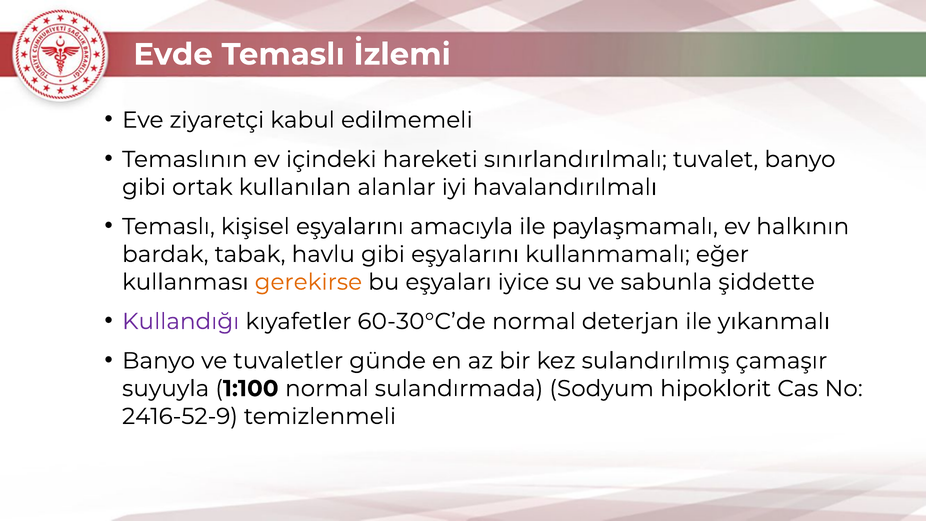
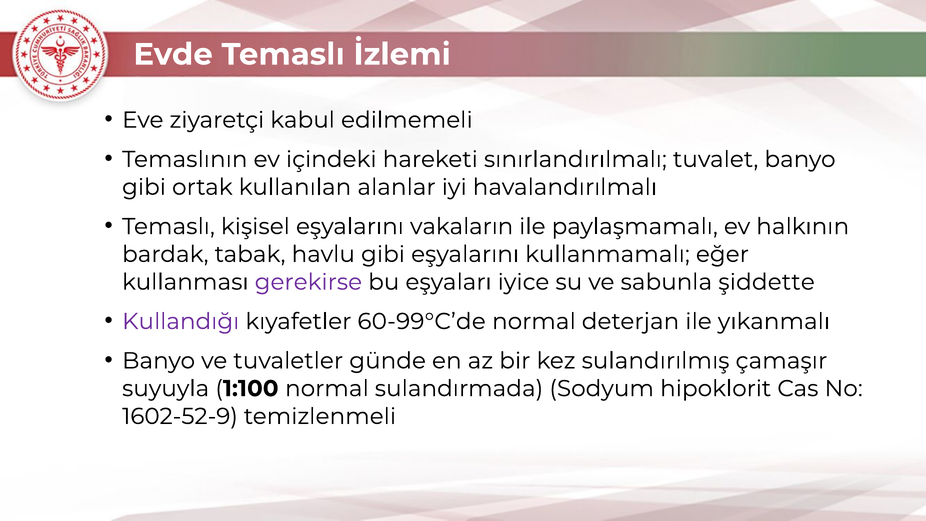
amacıyla: amacıyla -> vakaların (462, 226)
gerekirse colour: orange -> purple (308, 282)
60-30°C’de: 60-30°C’de -> 60-99°C’de (422, 321)
2416-52-9: 2416-52-9 -> 1602-52-9 (180, 416)
